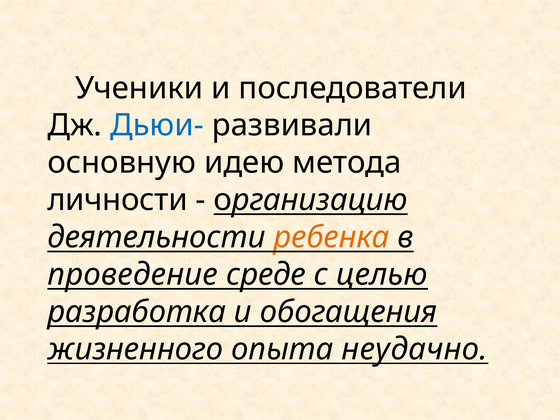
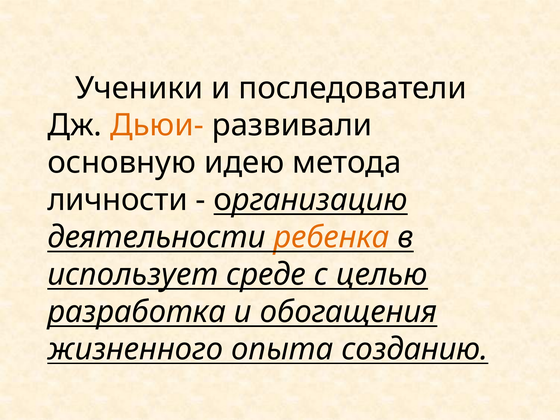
Дьюи- colour: blue -> orange (157, 125)
проведение: проведение -> использует (133, 275)
неудачно: неудачно -> созданию (415, 349)
